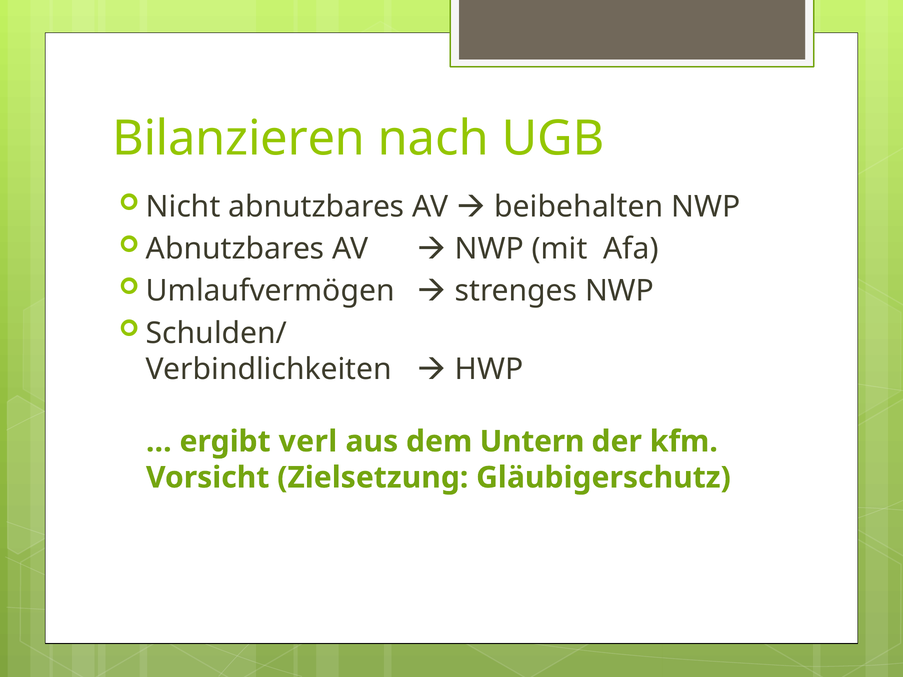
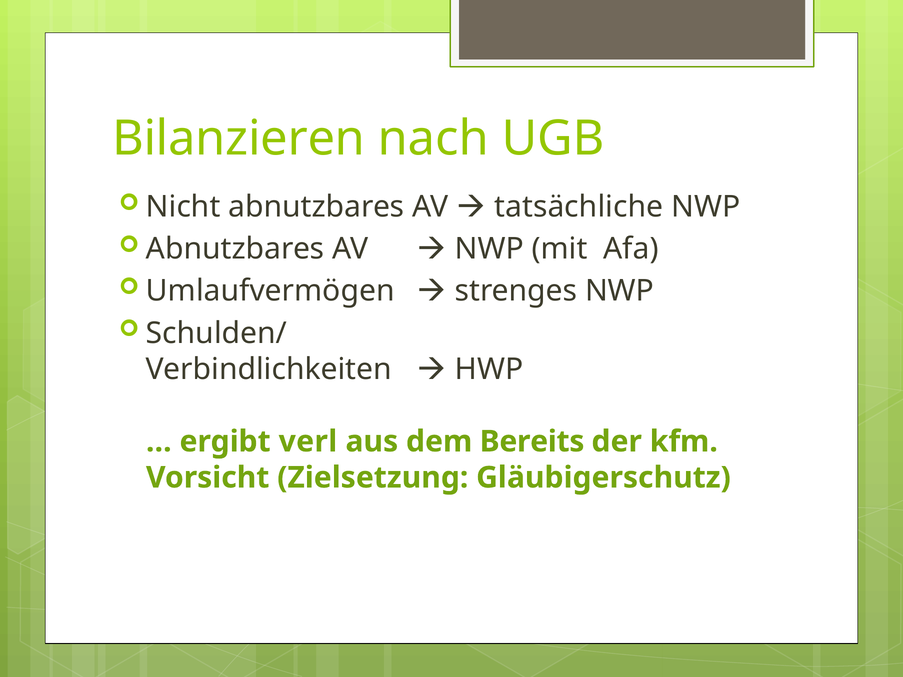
beibehalten: beibehalten -> tatsächliche (579, 207)
Untern: Untern -> Bereits (532, 442)
